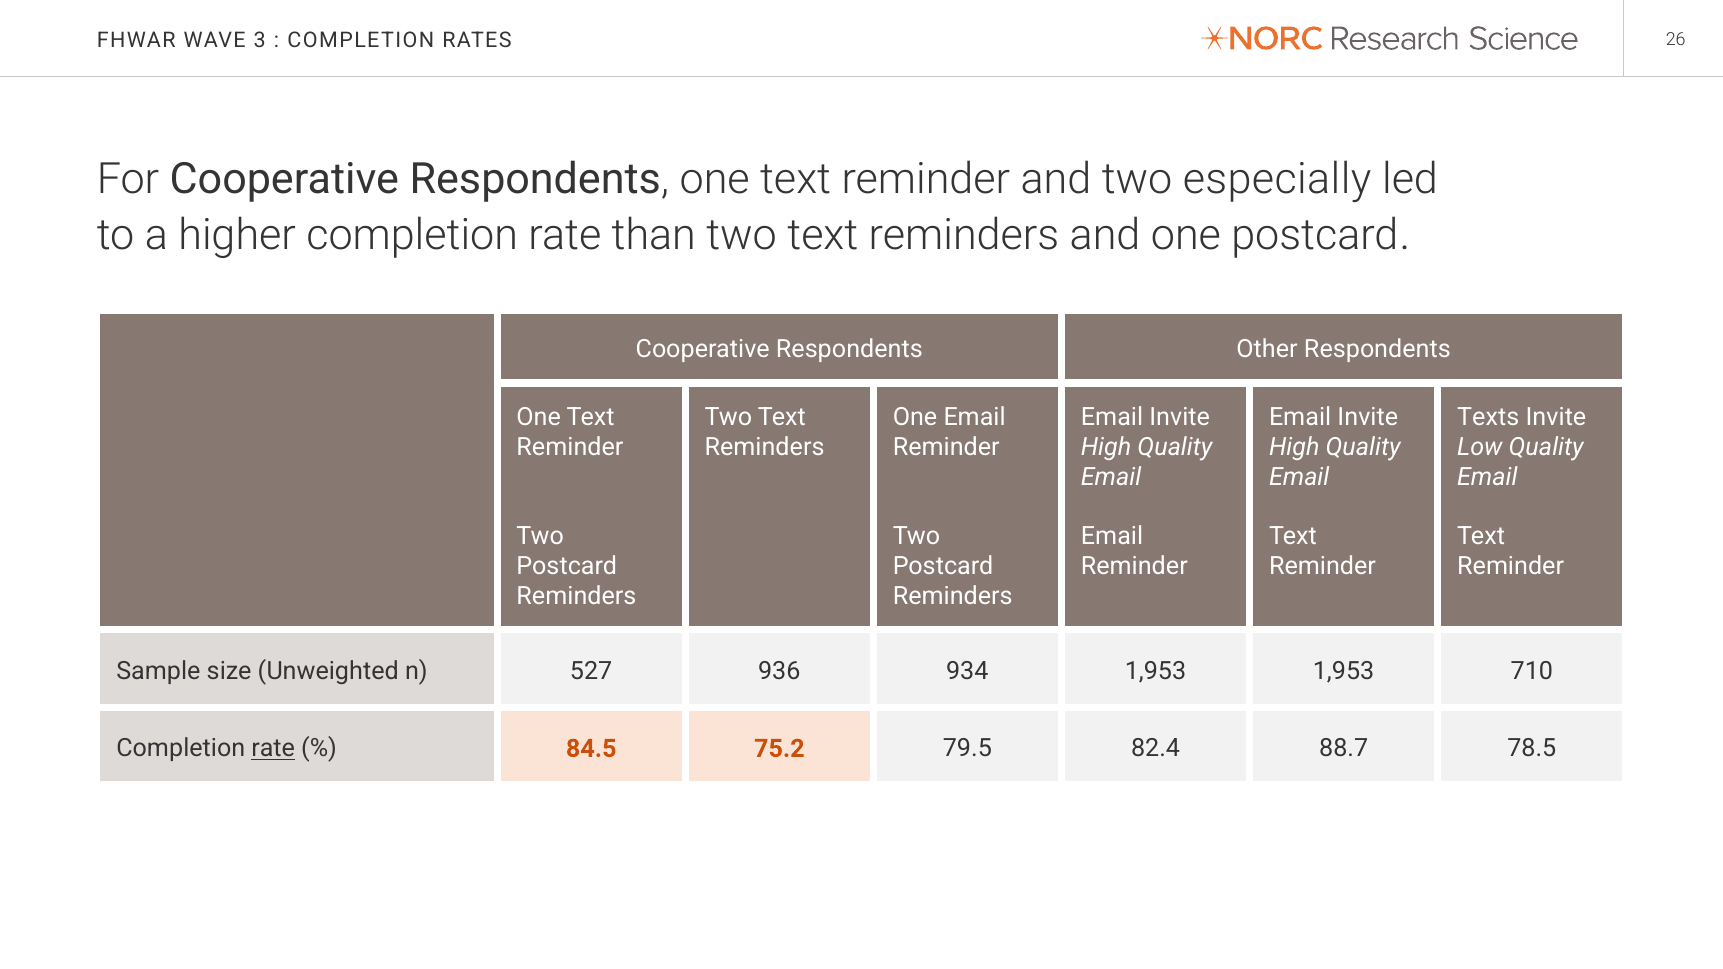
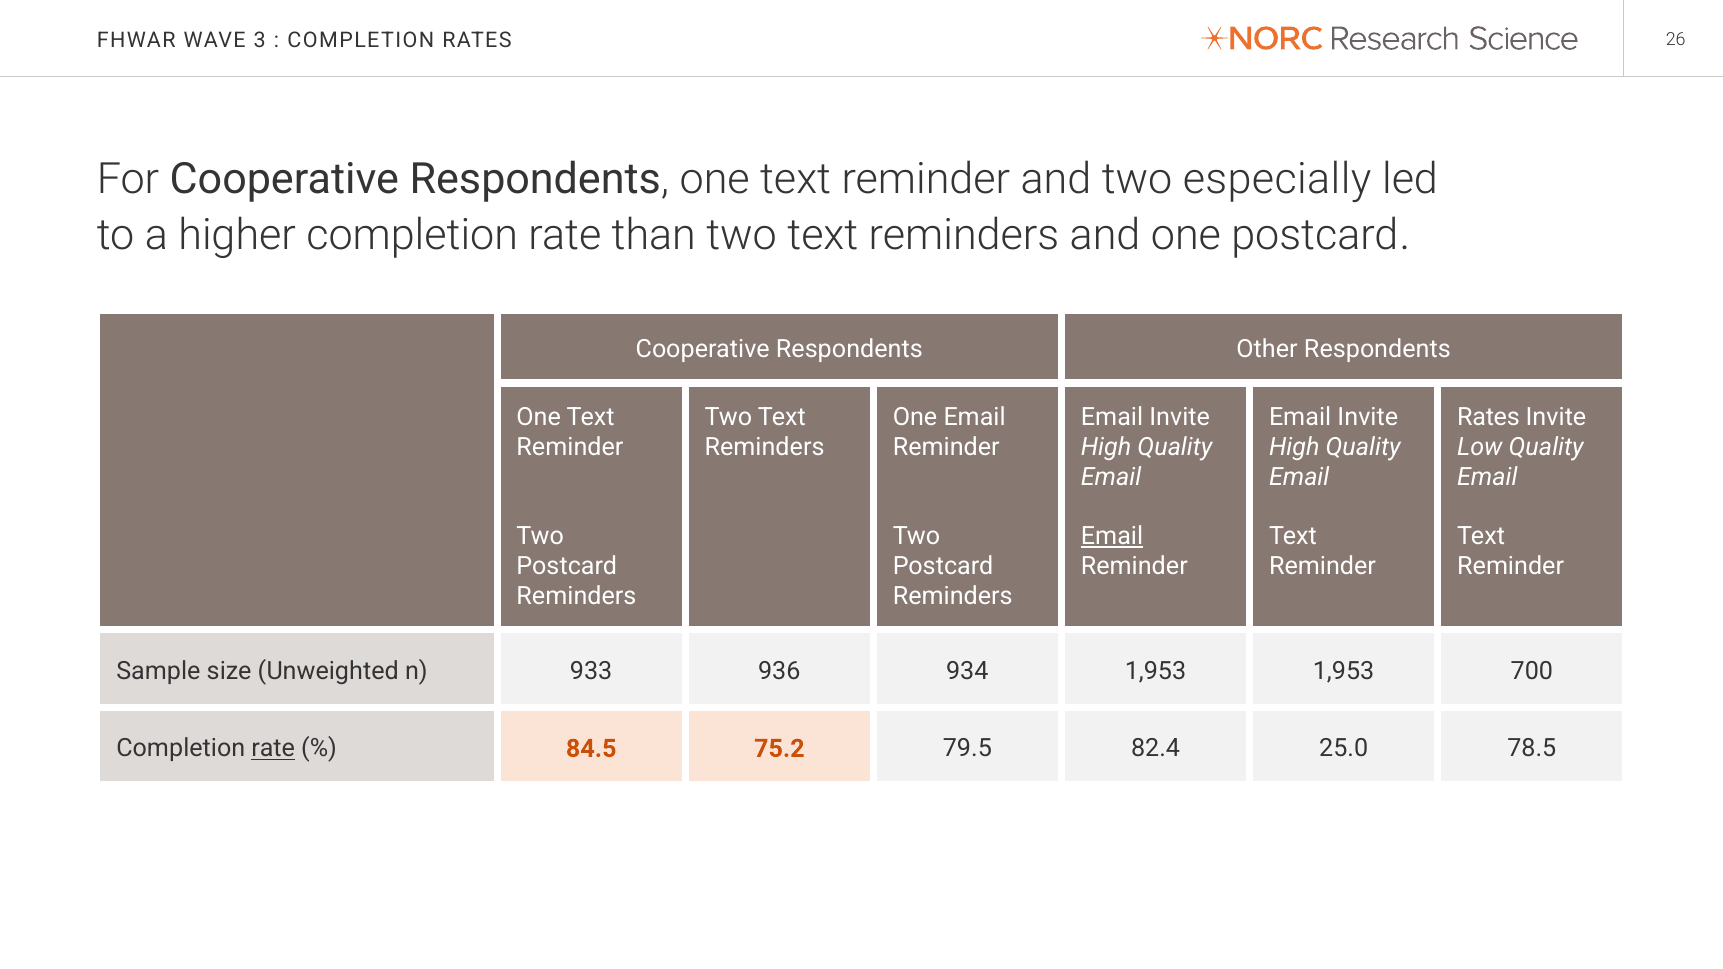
Texts: Texts -> Rates (1488, 418)
Email underline: none -> present (1112, 536)
527: 527 -> 933 (591, 671)
710: 710 -> 700 (1532, 671)
88.7: 88.7 -> 25.0 (1344, 749)
